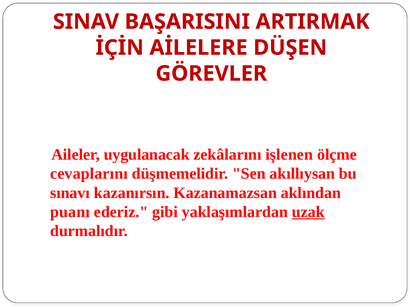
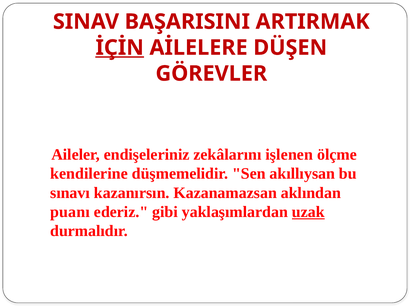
İÇİN underline: none -> present (120, 48)
uygulanacak: uygulanacak -> endişeleriniz (147, 155)
cevaplarını: cevaplarını -> kendilerine (89, 174)
